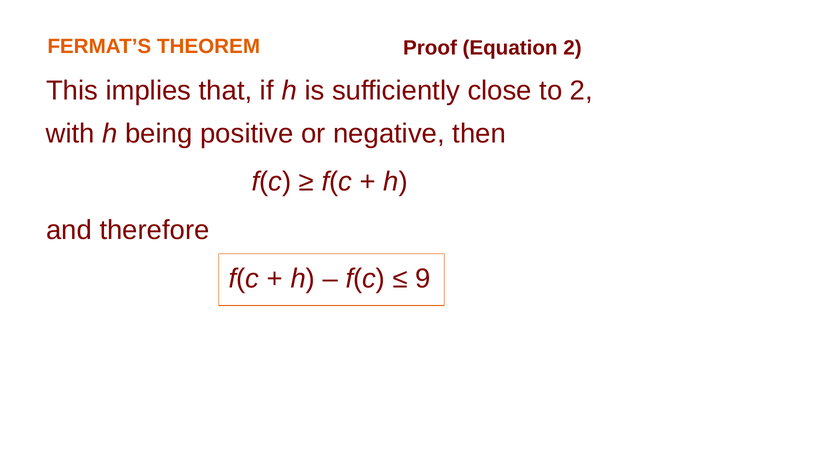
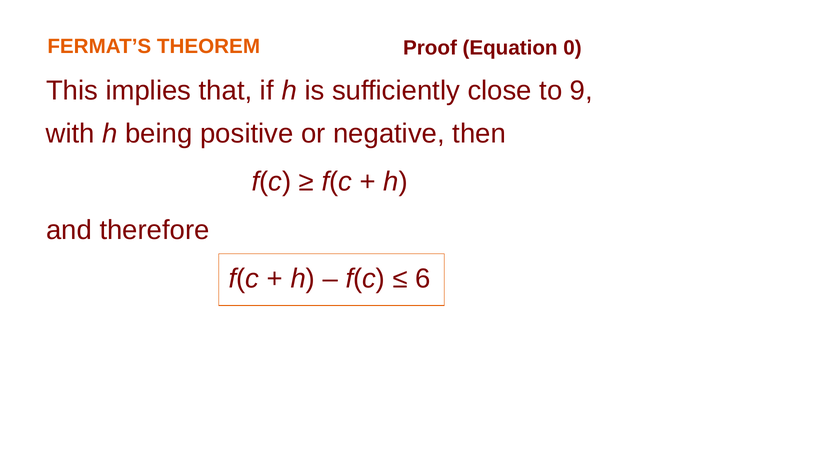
Equation 2: 2 -> 0 (573, 48)
to 2: 2 -> 9 (581, 91)
9: 9 -> 6 (423, 279)
